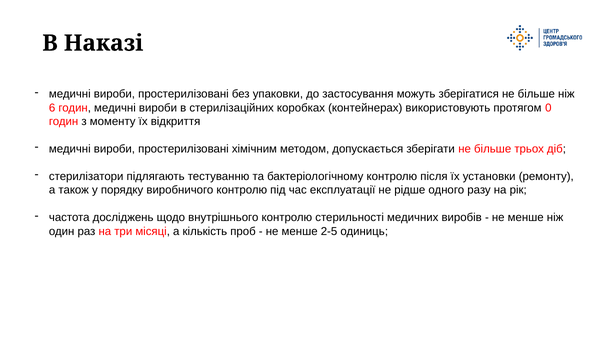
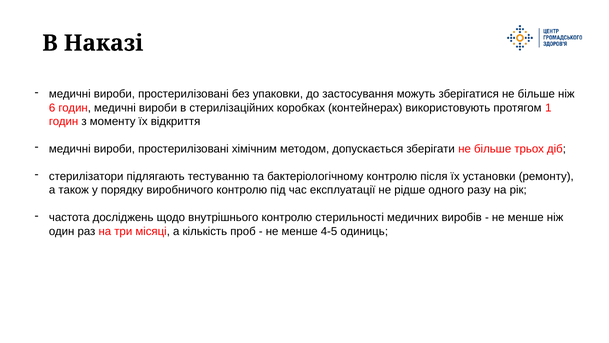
0: 0 -> 1 (548, 108)
2-5: 2-5 -> 4-5 (329, 231)
